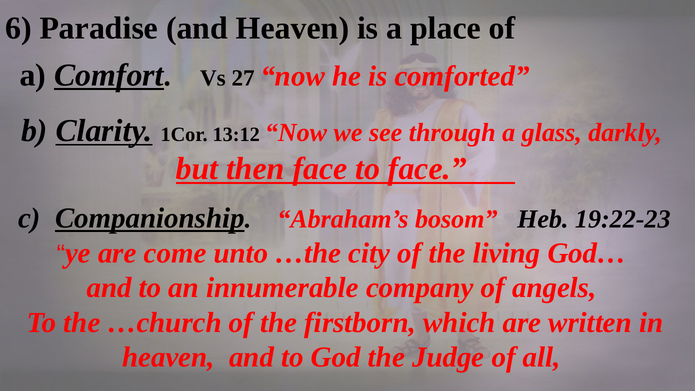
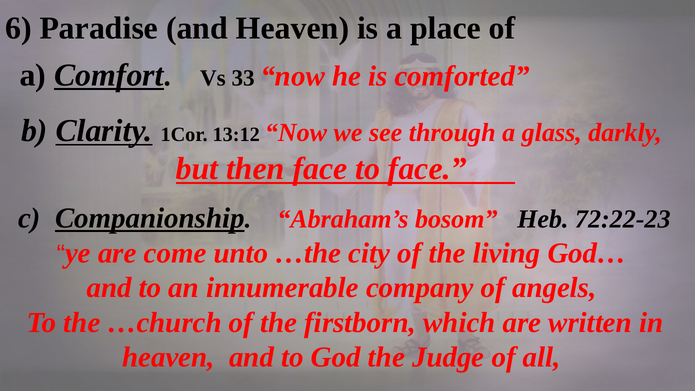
27: 27 -> 33 (243, 78)
19:22-23: 19:22-23 -> 72:22-23 (623, 219)
